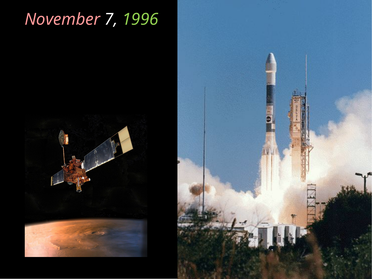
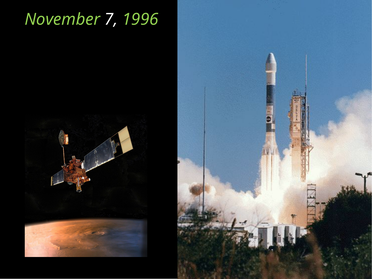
November colour: pink -> light green (62, 19)
